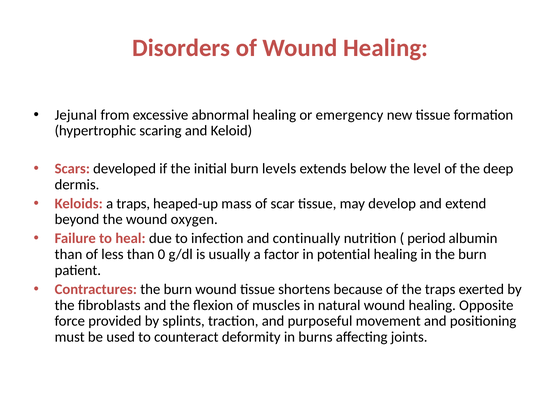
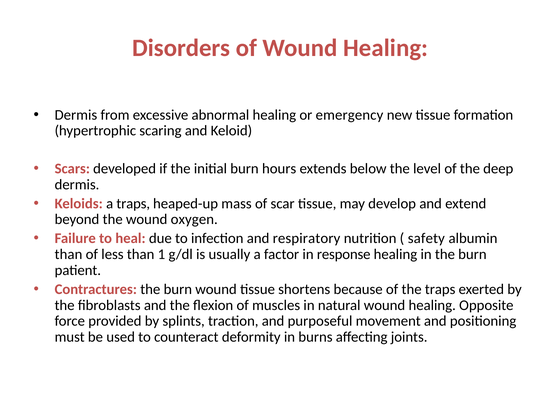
Jejunal: Jejunal -> Dermis (76, 115)
levels: levels -> hours (279, 169)
continually: continually -> respiratory (307, 238)
period: period -> safety (426, 238)
0: 0 -> 1 (161, 254)
potential: potential -> response (344, 254)
